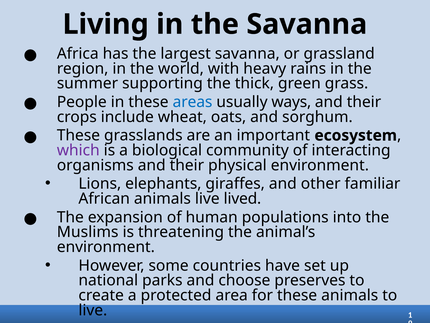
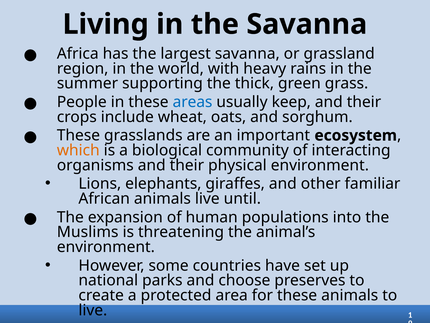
ways: ways -> keep (291, 102)
which colour: purple -> orange (78, 150)
lived: lived -> until (242, 198)
